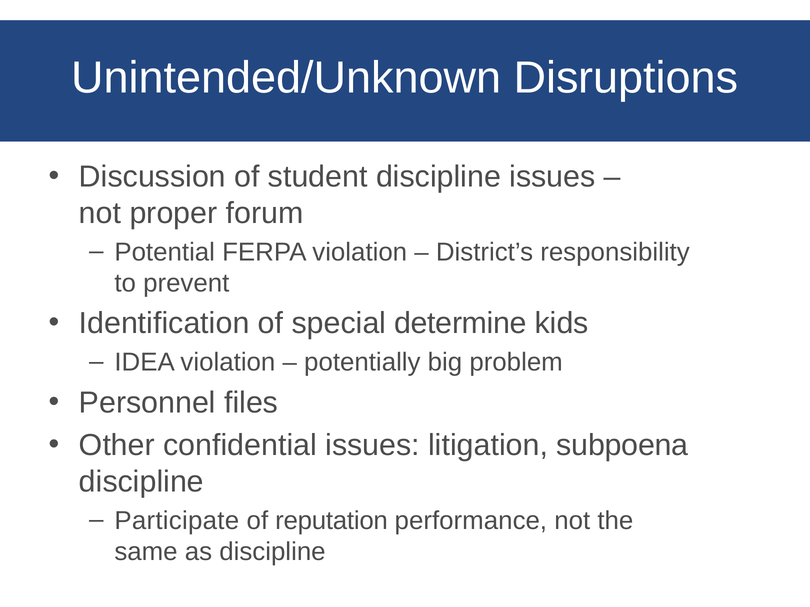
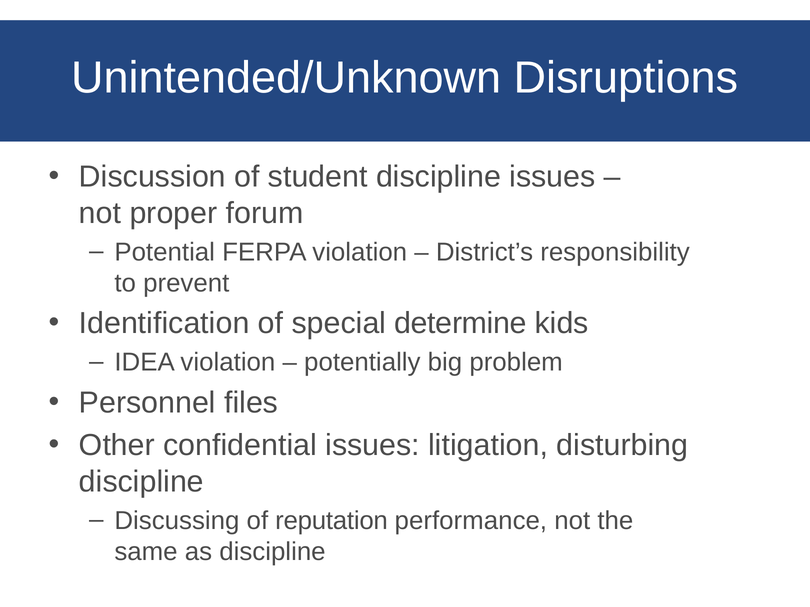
subpoena: subpoena -> disturbing (622, 446)
Participate: Participate -> Discussing (177, 521)
